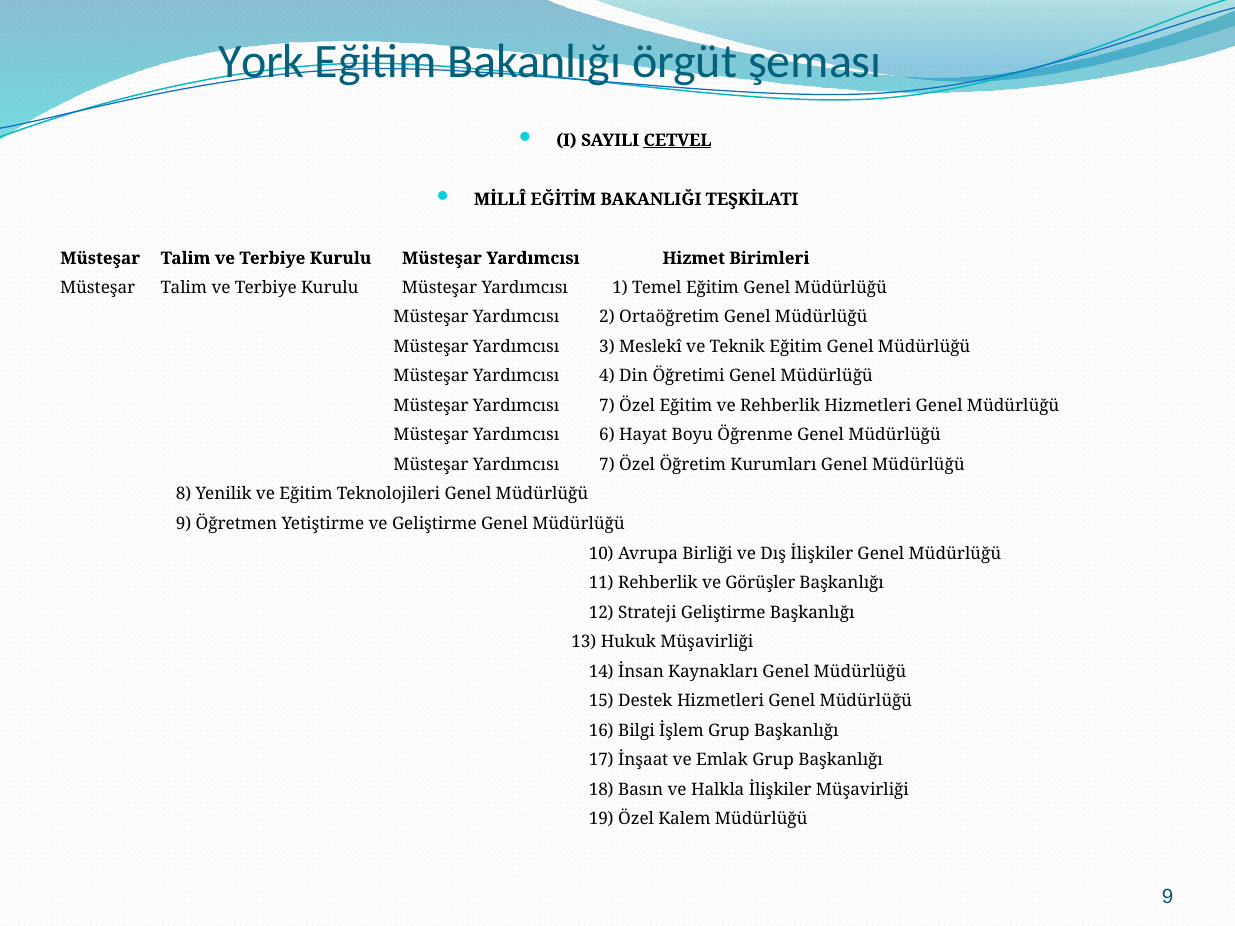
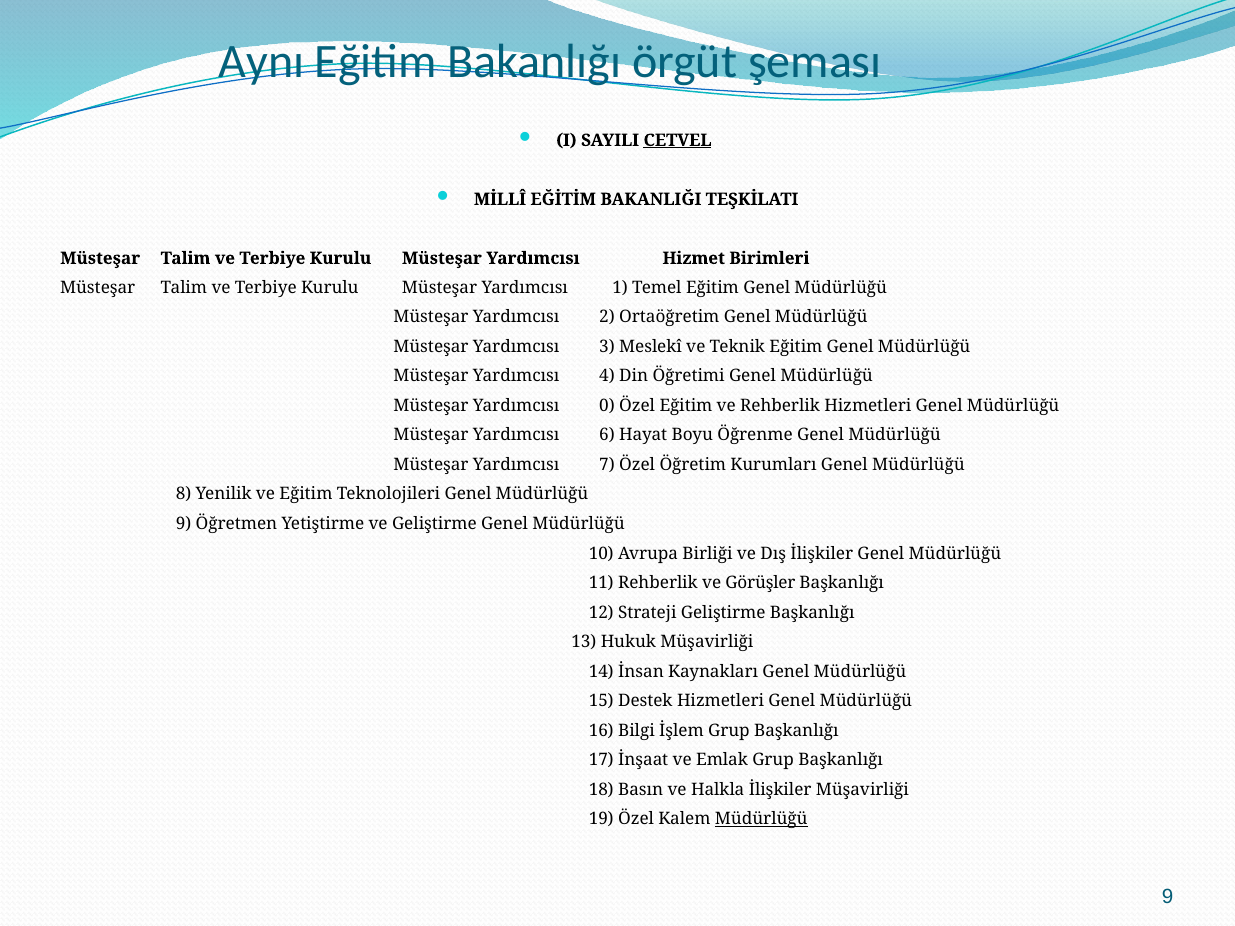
York: York -> Aynı (262, 61)
7: 7 -> 0 (607, 406)
Müdürlüğü underline: none -> present (761, 819)
